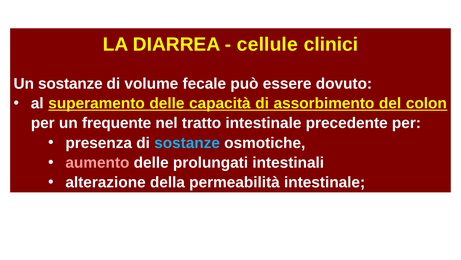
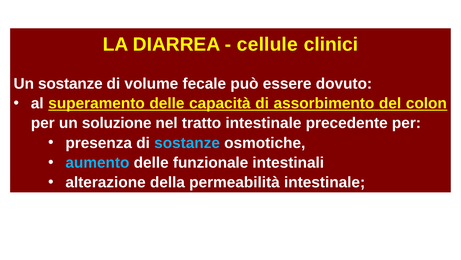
frequente: frequente -> soluzione (117, 123)
aumento colour: pink -> light blue (97, 162)
prolungati: prolungati -> funzionale (211, 162)
